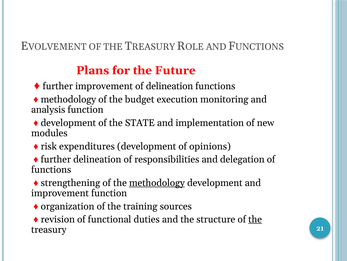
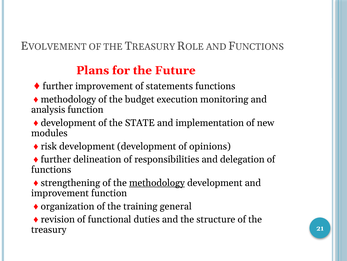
of delineation: delineation -> statements (169, 86)
risk expenditures: expenditures -> development (87, 146)
sources: sources -> general (176, 206)
the underline: present -> none (255, 219)
